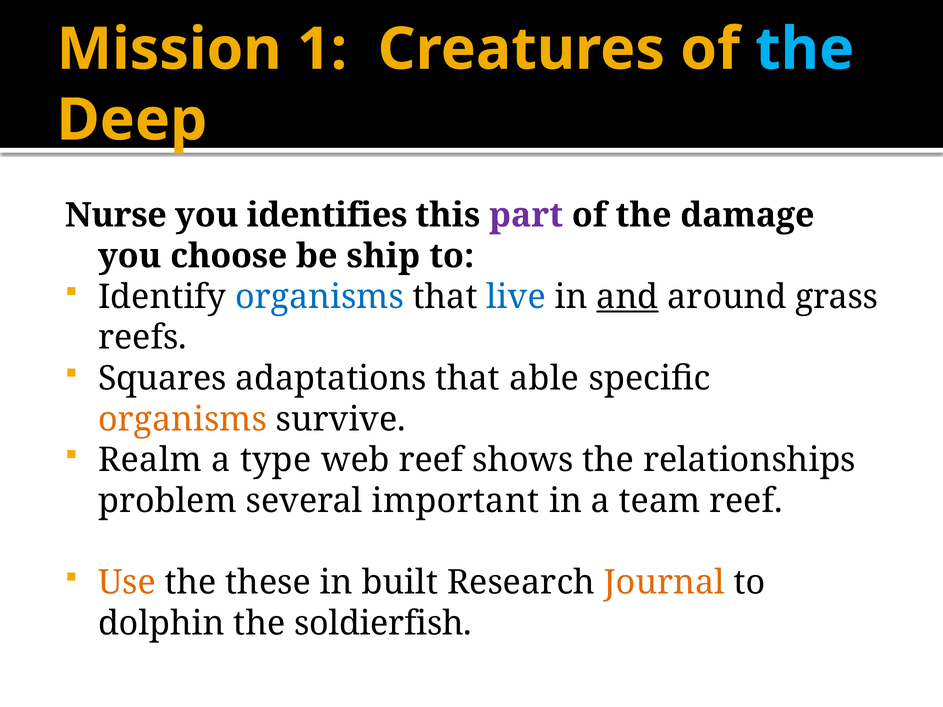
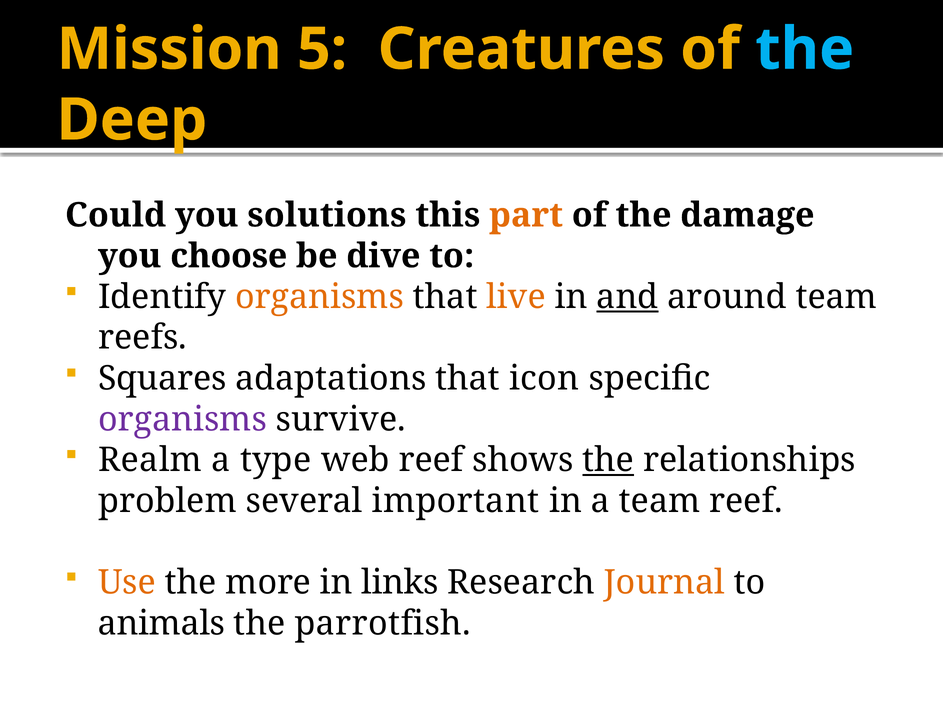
1: 1 -> 5 (322, 49)
Nurse: Nurse -> Could (116, 215)
identifies: identifies -> solutions (327, 215)
part colour: purple -> orange (526, 215)
ship: ship -> dive (383, 256)
organisms colour: blue -> orange (320, 297)
live colour: blue -> orange (516, 297)
around grass: grass -> team (836, 297)
able: able -> icon (544, 379)
organisms colour: orange -> purple (182, 420)
the underline: none -> present (608, 460)
these: these -> more (268, 583)
built: built -> links (400, 583)
dolphin: dolphin -> animals (162, 624)
soldierfish: soldierfish -> parrotfish (383, 624)
